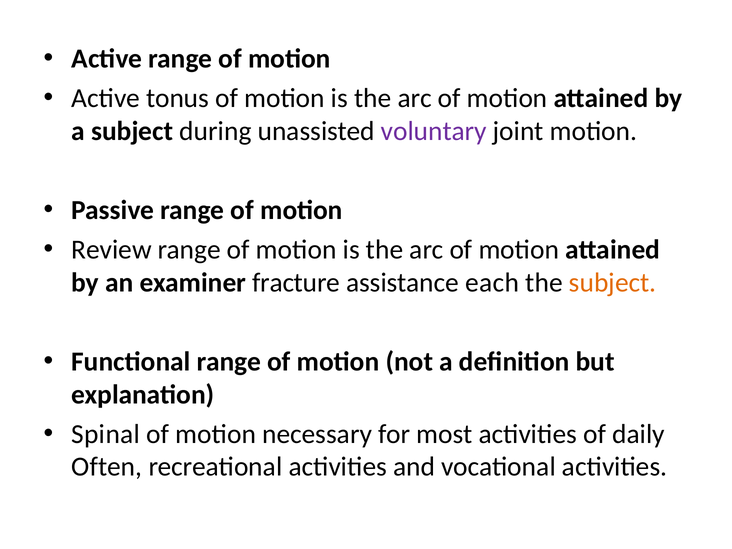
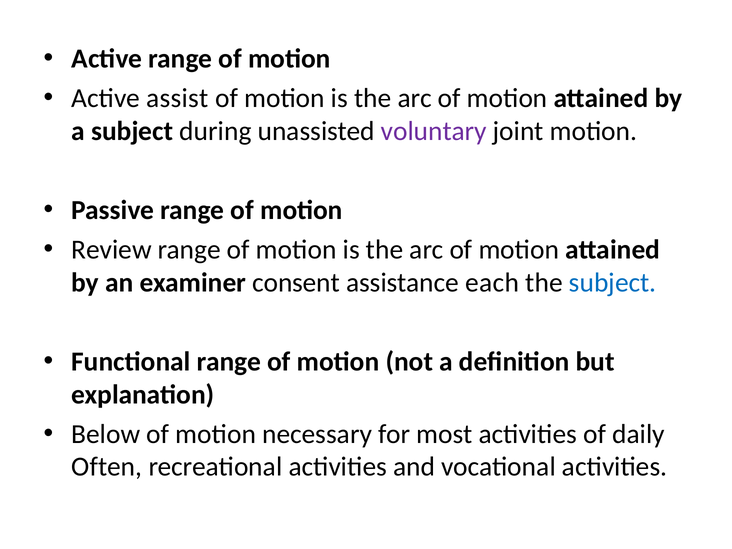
tonus: tonus -> assist (177, 98)
fracture: fracture -> consent (296, 283)
subject colour: orange -> blue (613, 283)
Spinal: Spinal -> Below (106, 434)
